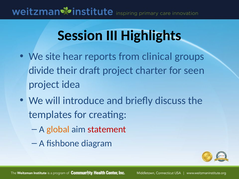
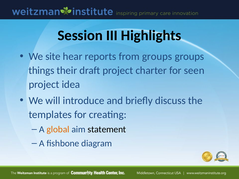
from clinical: clinical -> groups (157, 56)
divide: divide -> things (41, 70)
statement colour: red -> black (107, 130)
